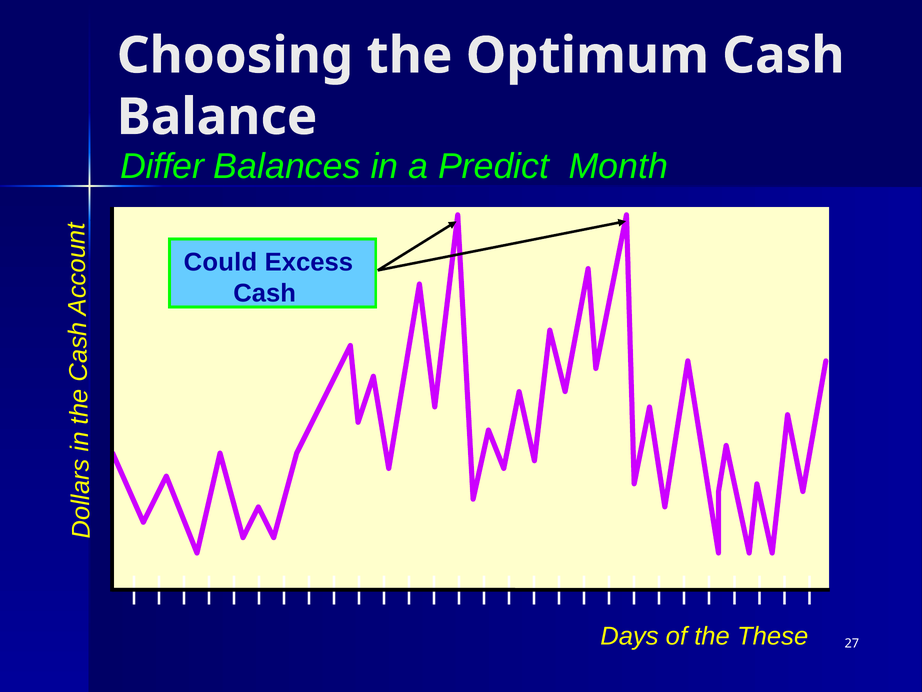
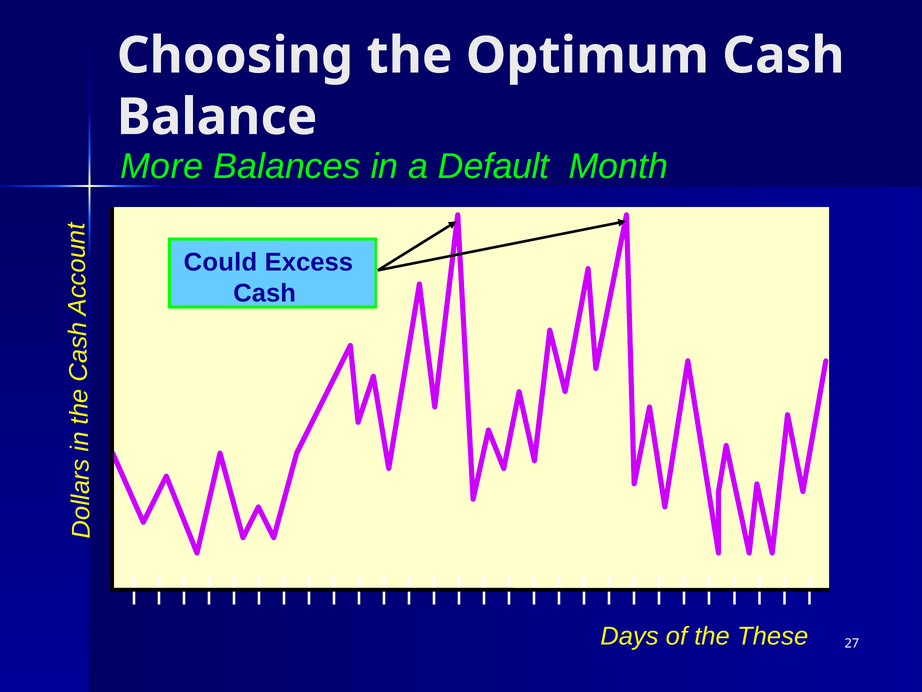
Differ: Differ -> More (162, 167)
Predict: Predict -> Default (494, 167)
